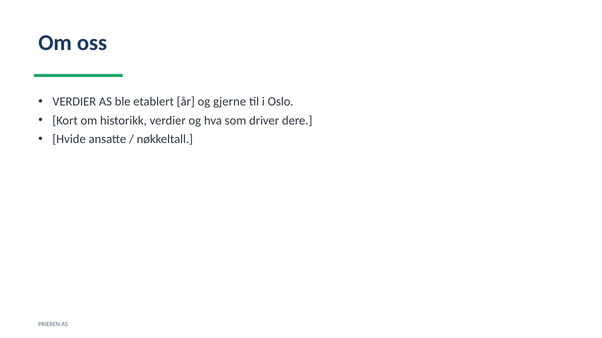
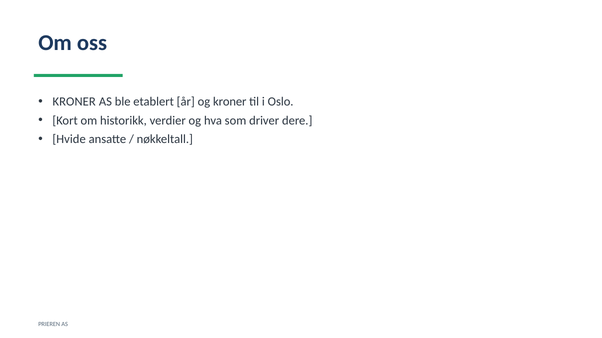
VERDIER: VERDIER -> KRONER (74, 102)
og gjerne: gjerne -> kroner (230, 102)
